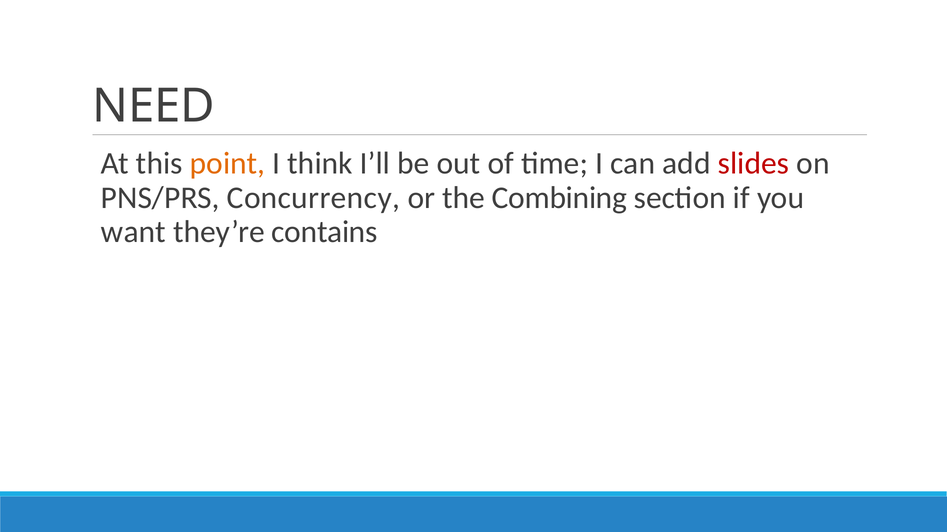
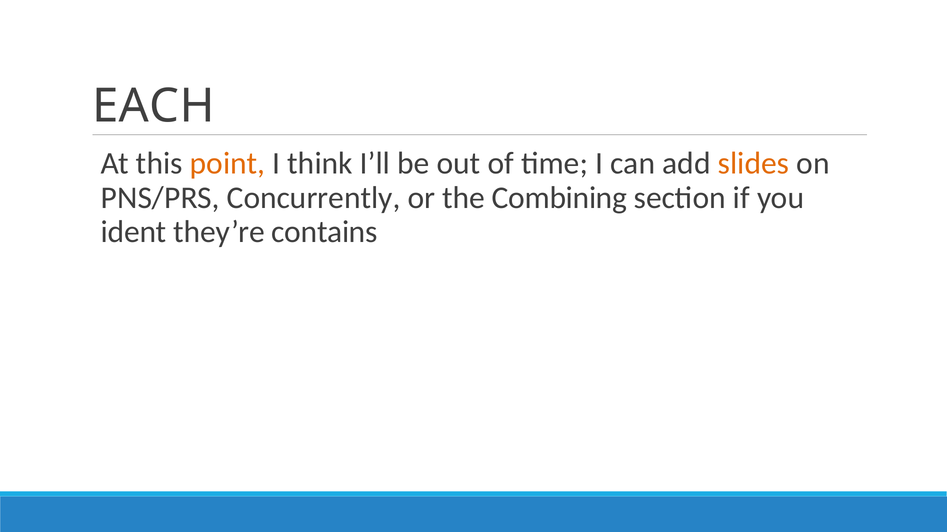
NEED: NEED -> EACH (153, 106)
slides colour: red -> orange (753, 164)
Concurrency: Concurrency -> Concurrently (314, 198)
want: want -> ident (134, 232)
